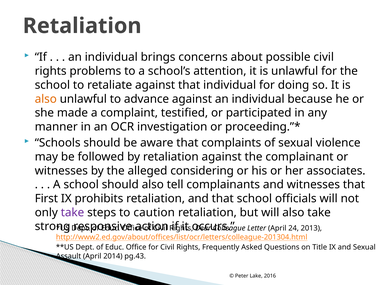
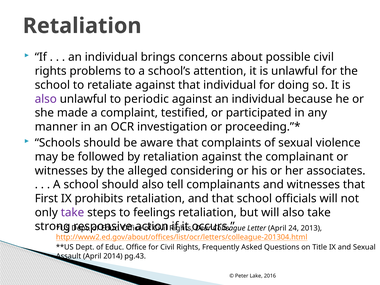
also colour: orange -> purple (46, 99)
advance: advance -> periodic (146, 99)
caution: caution -> feelings (154, 212)
